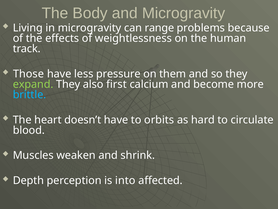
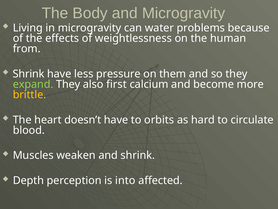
range: range -> water (159, 28)
track: track -> from (27, 49)
Those: Those -> Shrink (29, 74)
brittle colour: light blue -> yellow (30, 94)
